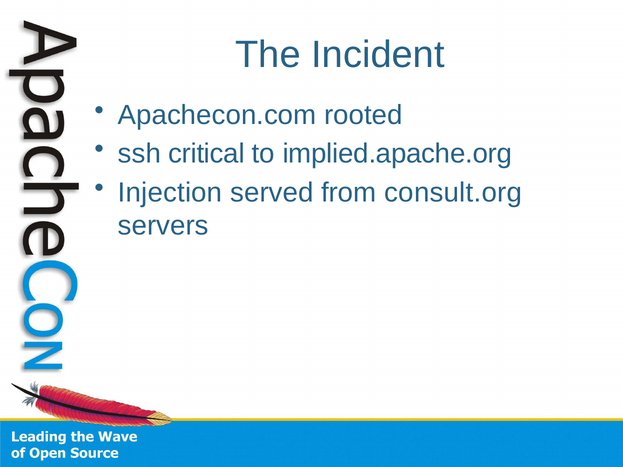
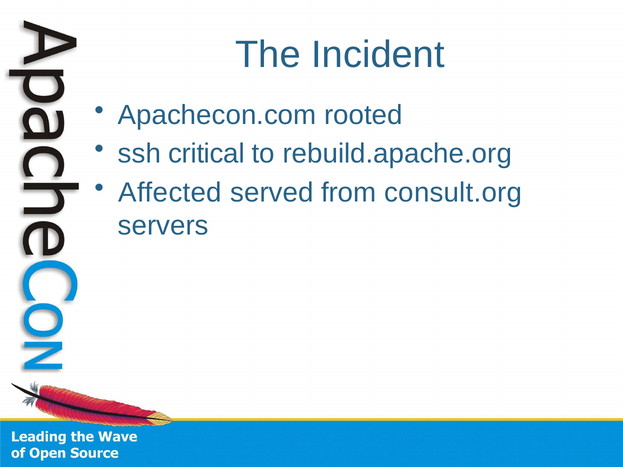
implied.apache.org: implied.apache.org -> rebuild.apache.org (397, 154)
Injection: Injection -> Affected (170, 193)
